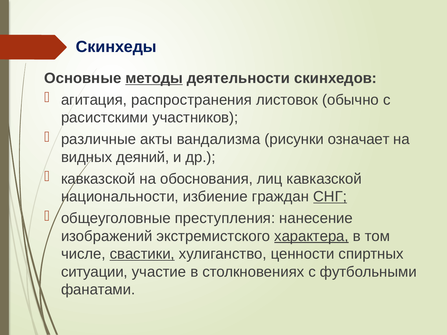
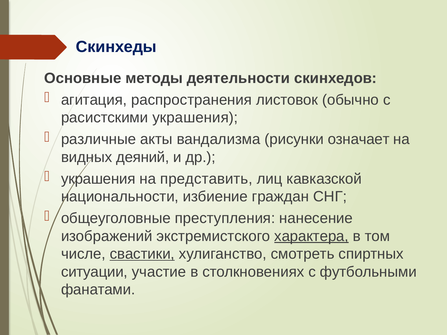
методы underline: present -> none (154, 78)
расистскими участников: участников -> украшения (195, 118)
кавказской: кавказской -> украшения (98, 179)
обоснования: обоснования -> представить (206, 179)
СНГ underline: present -> none (330, 197)
ценности: ценности -> смотреть (303, 254)
